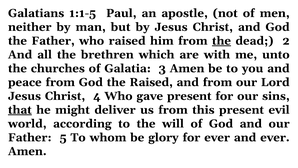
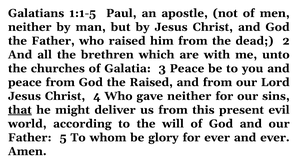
the underline: present -> none (221, 41)
3 Amen: Amen -> Peace (187, 68)
gave present: present -> neither (189, 96)
